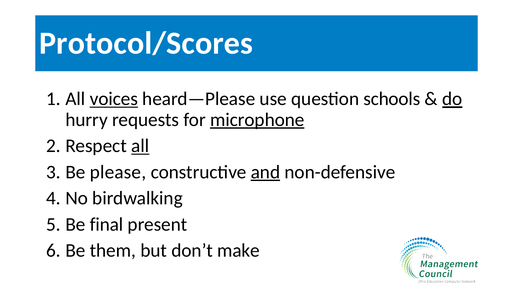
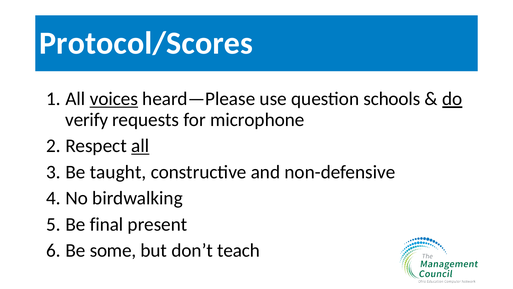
hurry: hurry -> verify (87, 120)
microphone underline: present -> none (257, 120)
please: please -> taught (118, 172)
and underline: present -> none (265, 172)
them: them -> some (113, 250)
make: make -> teach (239, 250)
